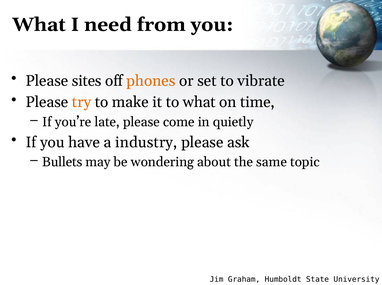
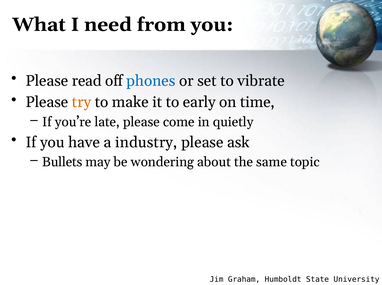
sites: sites -> read (87, 81)
phones colour: orange -> blue (151, 81)
to what: what -> early (199, 102)
